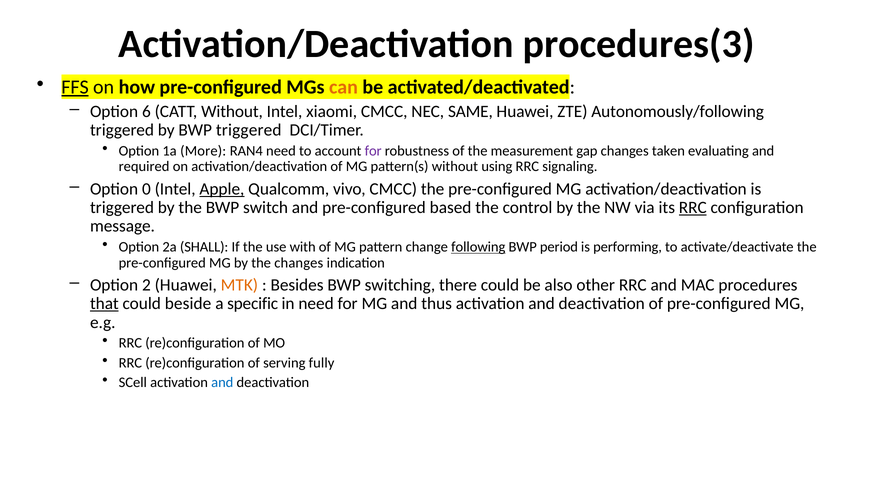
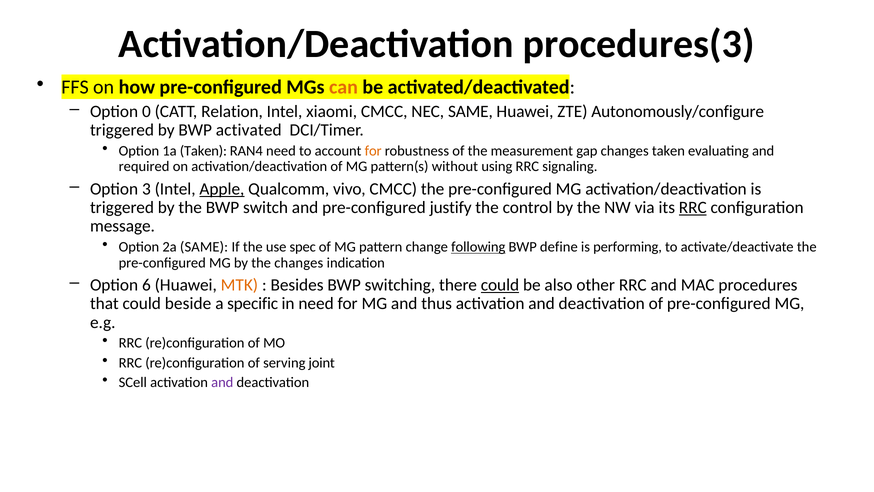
FFS underline: present -> none (75, 87)
6: 6 -> 0 (146, 111)
CATT Without: Without -> Relation (232, 111)
Autonomously/following: Autonomously/following -> Autonomously/configure (678, 111)
BWP triggered: triggered -> activated (249, 130)
1a More: More -> Taken (203, 151)
for colour: purple -> orange (373, 151)
0: 0 -> 3 (146, 189)
based: based -> justify (451, 207)
2a SHALL: SHALL -> SAME (204, 247)
with: with -> spec (303, 247)
period: period -> define (559, 247)
2: 2 -> 6 (146, 285)
could underline: none -> present (500, 285)
that underline: present -> none (104, 303)
fully: fully -> joint (322, 362)
and colour: blue -> purple (222, 382)
